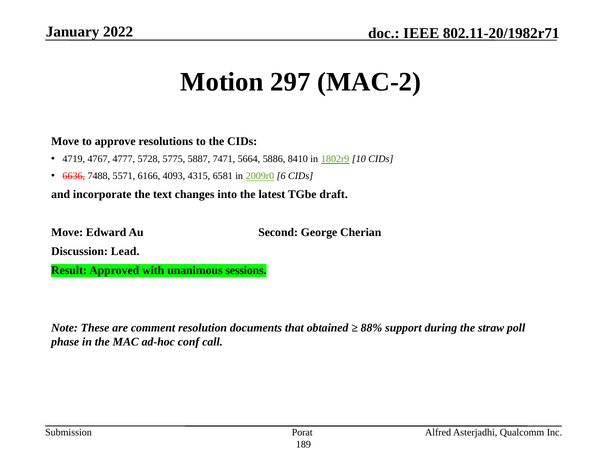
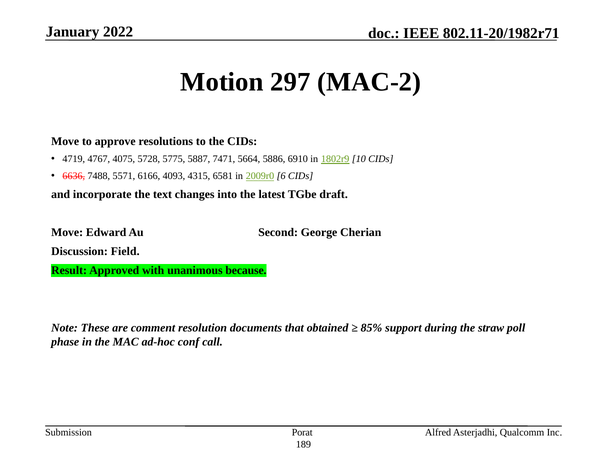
4777: 4777 -> 4075 (124, 159)
8410: 8410 -> 6910 (298, 159)
Lead: Lead -> Field (125, 252)
sessions: sessions -> because (246, 271)
88%: 88% -> 85% (371, 328)
